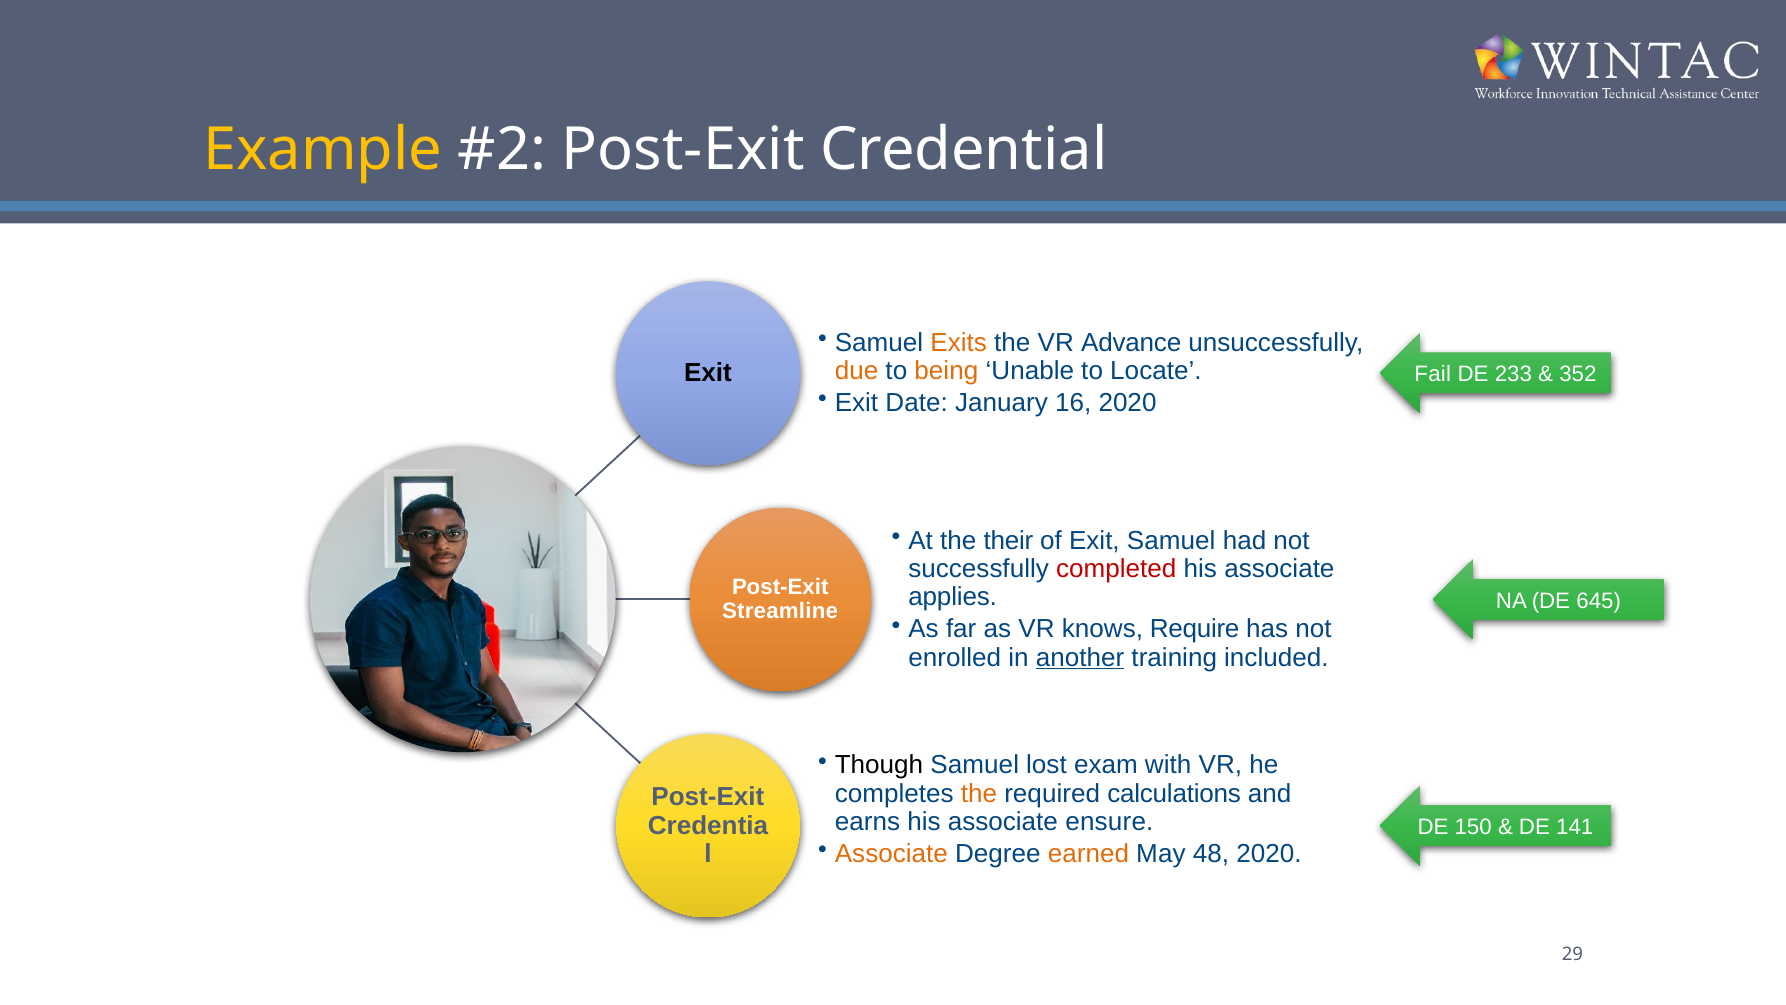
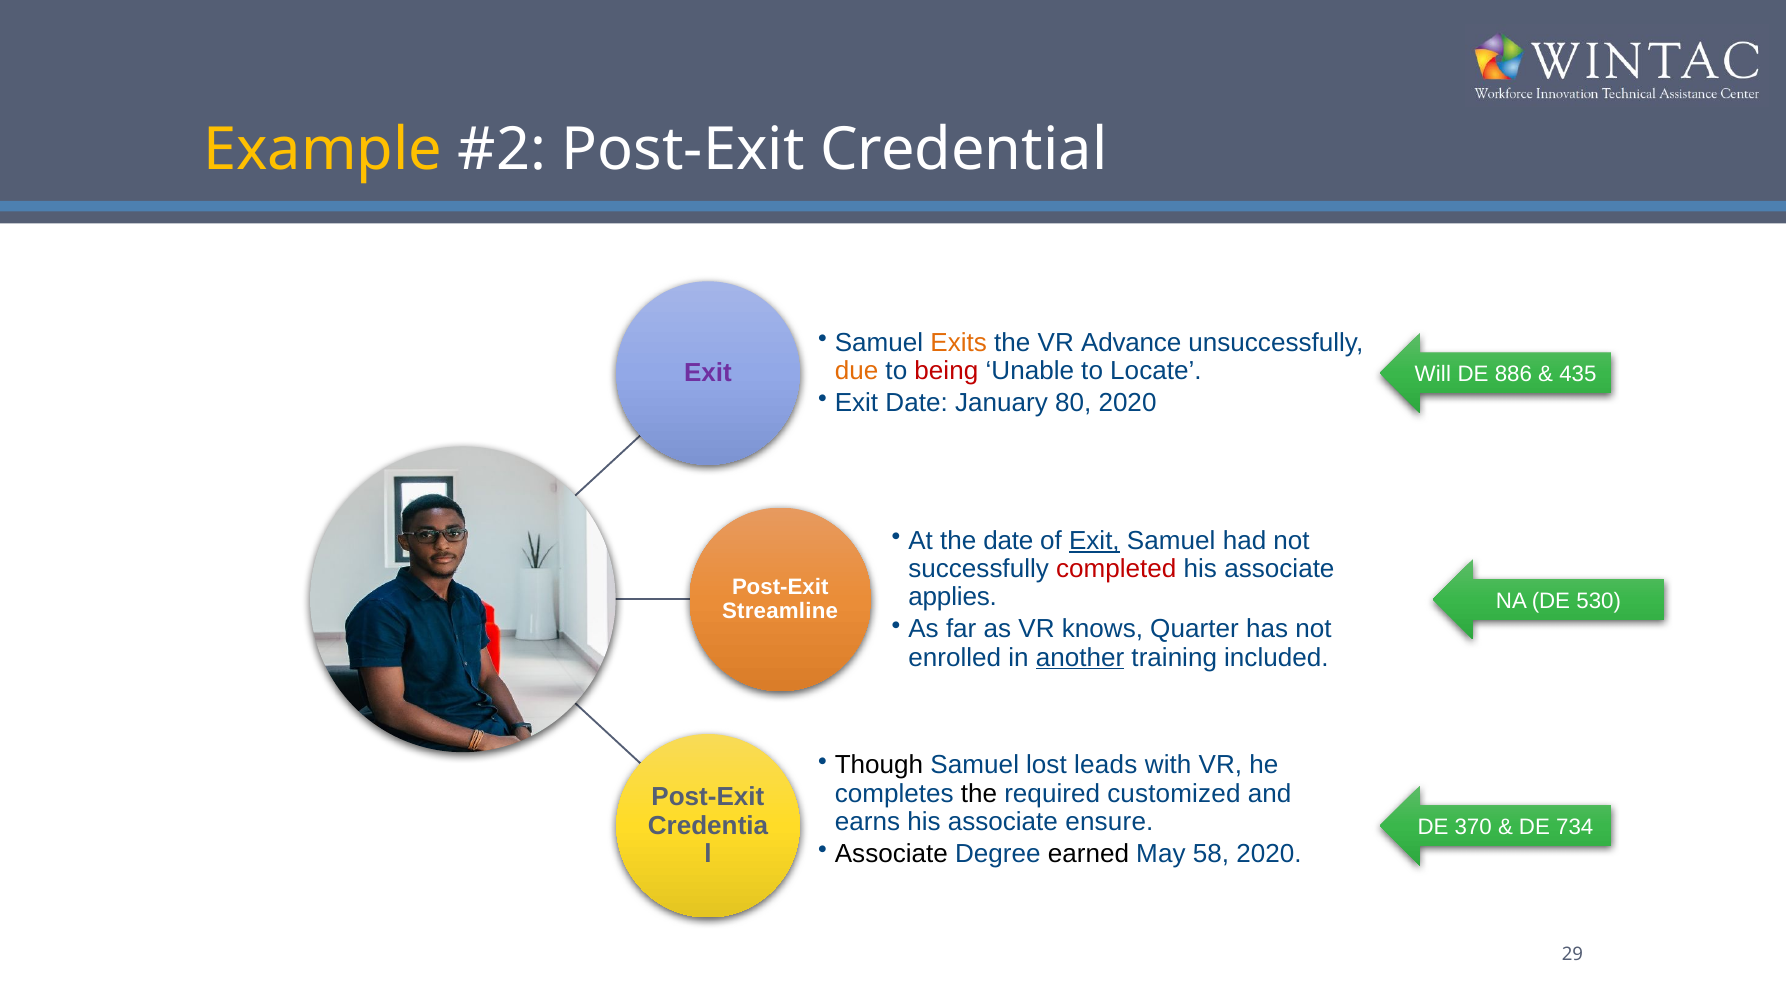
being colour: orange -> red (946, 371)
Exit colour: black -> purple (708, 373)
Fail: Fail -> Will (1433, 374)
233: 233 -> 886 (1513, 374)
352: 352 -> 435 (1578, 374)
16: 16 -> 80 (1073, 403)
the their: their -> date (1008, 541)
Exit underline: none -> present (1094, 541)
645: 645 -> 530 (1599, 601)
Require: Require -> Quarter (1194, 629)
exam: exam -> leads (1106, 765)
the colour: orange -> black (979, 793)
calculations: calculations -> customized (1174, 793)
150: 150 -> 370 (1473, 827)
141: 141 -> 734 (1575, 827)
Associate colour: orange -> black (891, 853)
earned colour: orange -> black (1088, 853)
48: 48 -> 58 (1211, 853)
